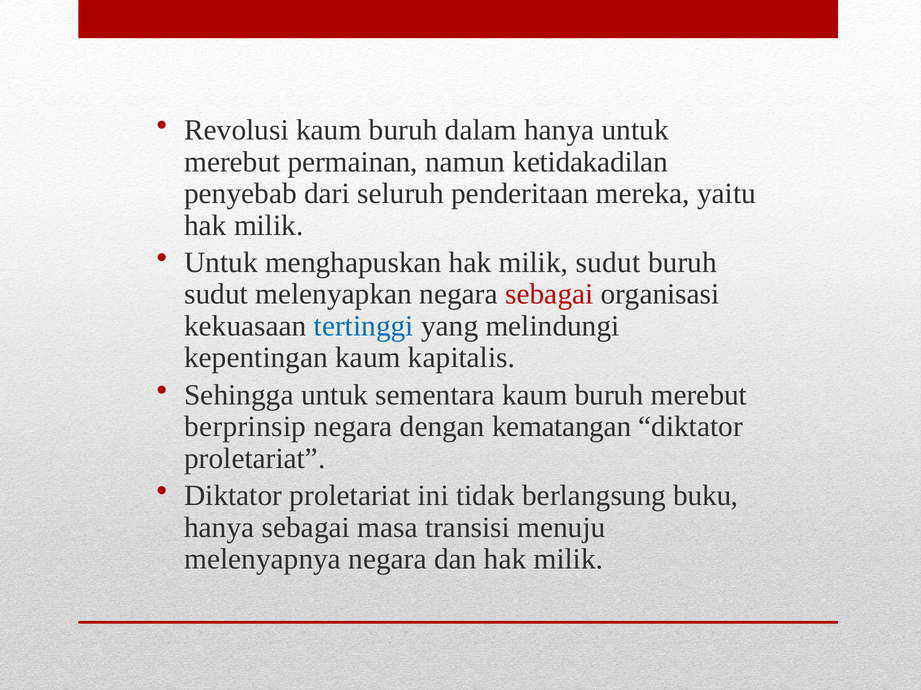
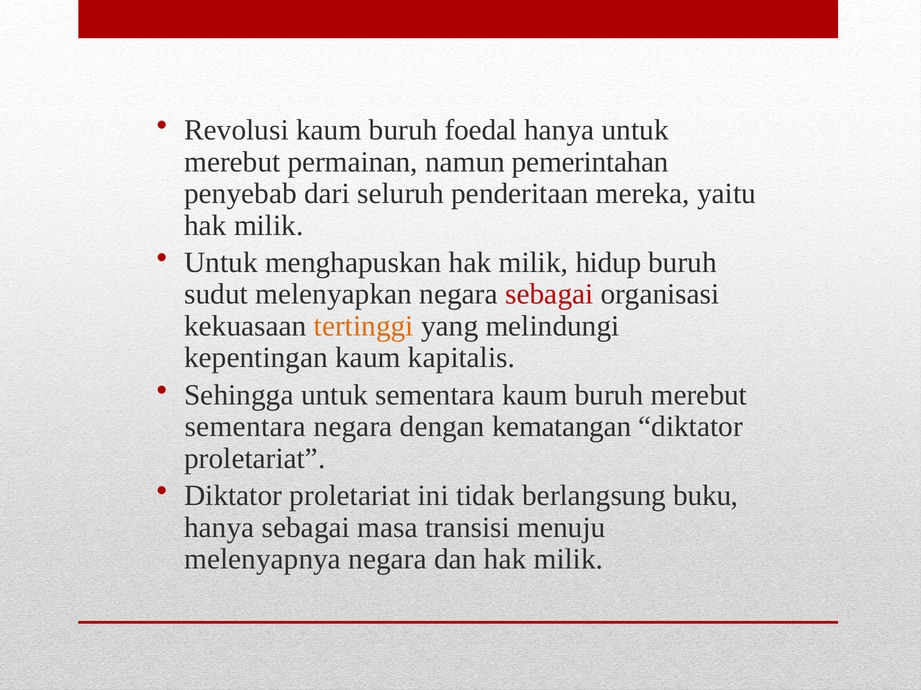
dalam: dalam -> foedal (481, 130)
ketidakadilan: ketidakadilan -> pemerintahan (590, 162)
milik sudut: sudut -> hidup (608, 263)
tertinggi colour: blue -> orange (364, 326)
berprinsip: berprinsip -> sementara (245, 427)
